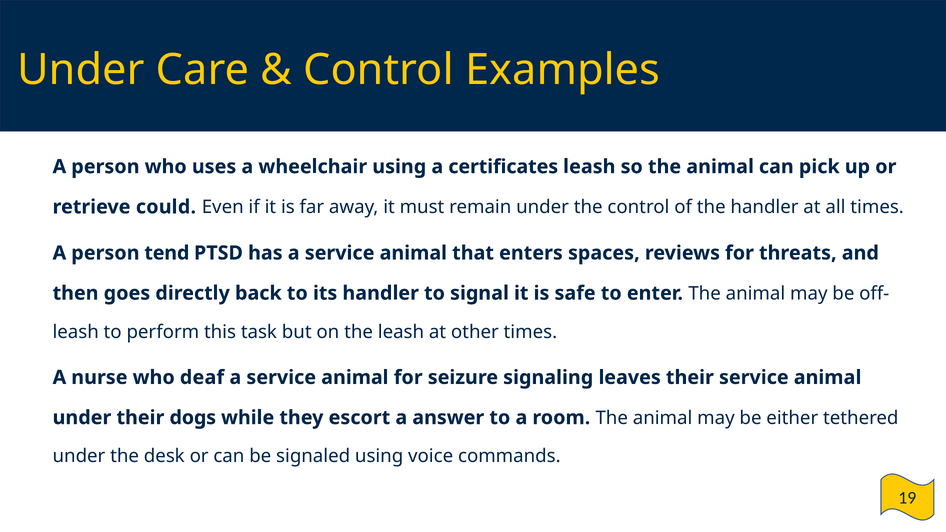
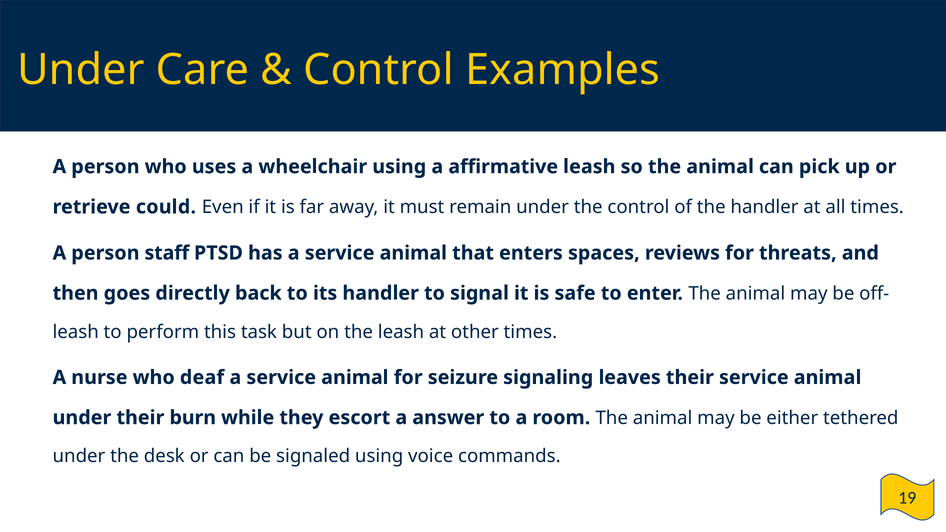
certificates: certificates -> affirmative (503, 167)
tend: tend -> staff (167, 253)
dogs: dogs -> burn (193, 418)
